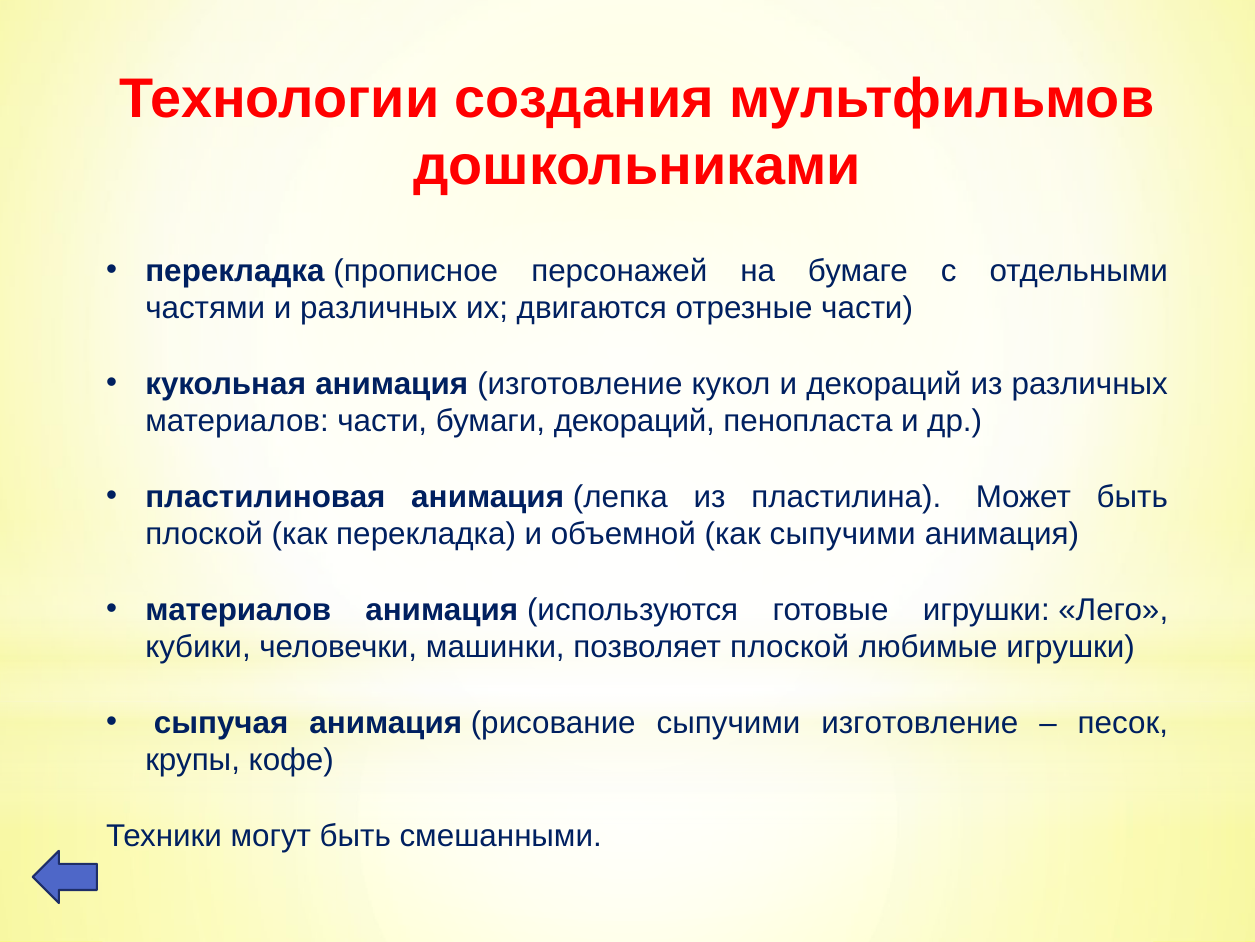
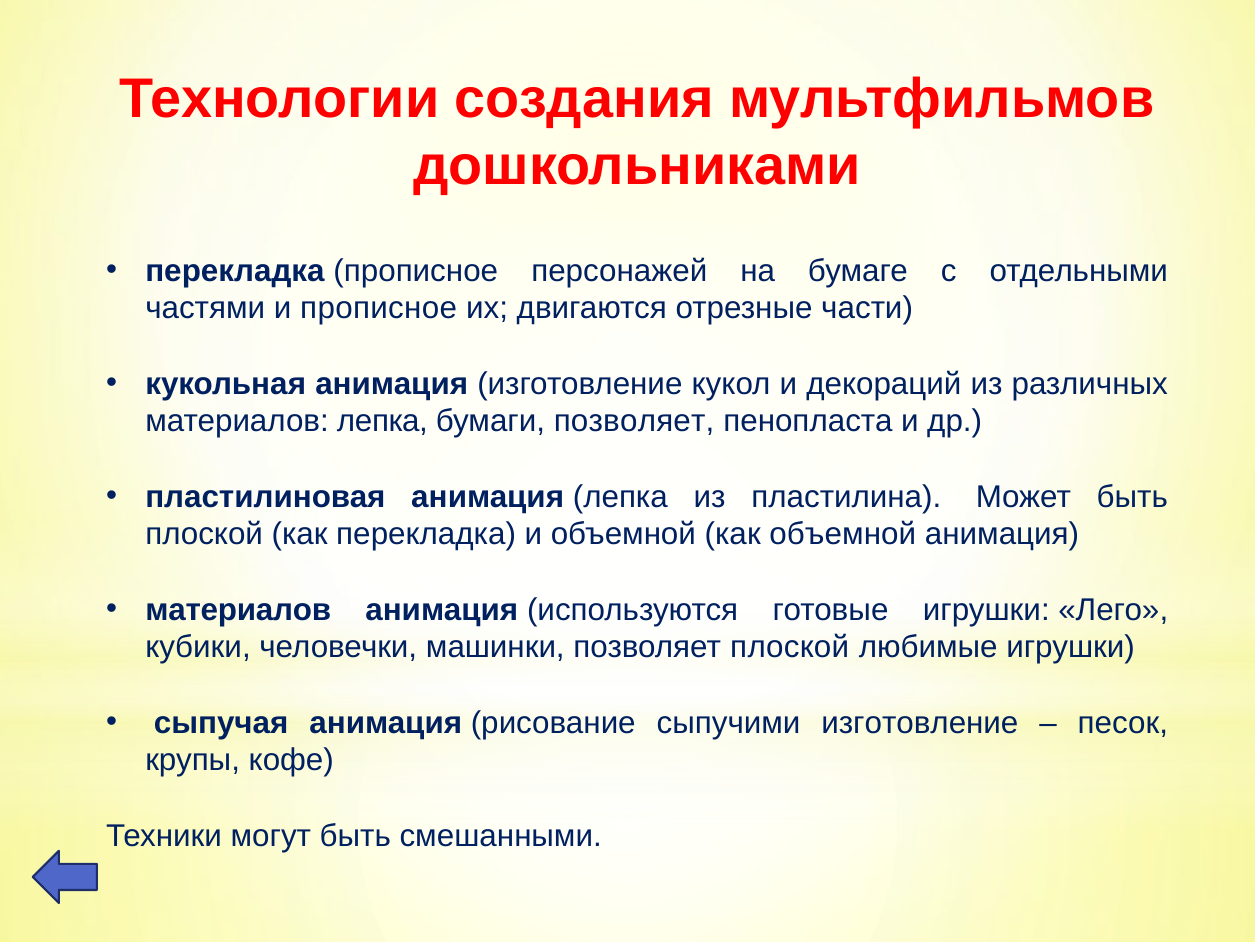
и различных: различных -> прописное (379, 308)
материалов части: части -> лепка (382, 421)
бумаги декораций: декораций -> позволяет (634, 421)
как сыпучими: сыпучими -> объемной (843, 534)
